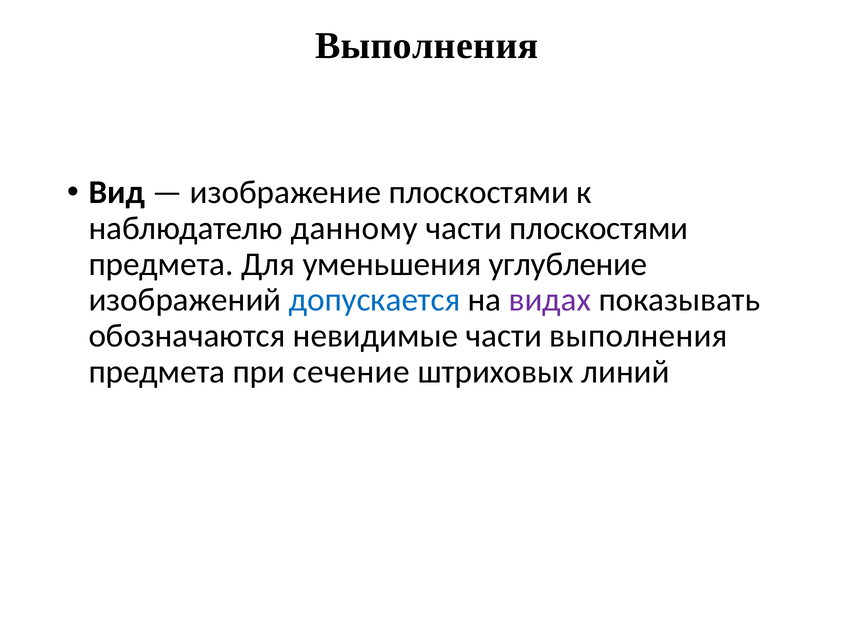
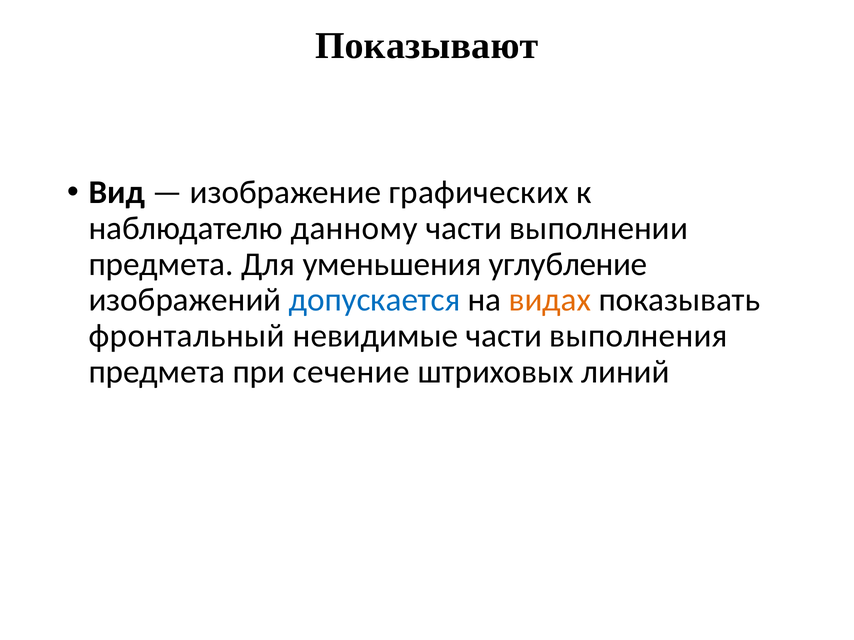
Выполнения: Выполнения -> Показывают (427, 46)
изображение плоскостями: плоскостями -> графических (479, 193)
части плоскостями: плоскостями -> выполнении (599, 228)
видах colour: purple -> orange (550, 300)
обозначаются: обозначаются -> фронтальный (187, 336)
